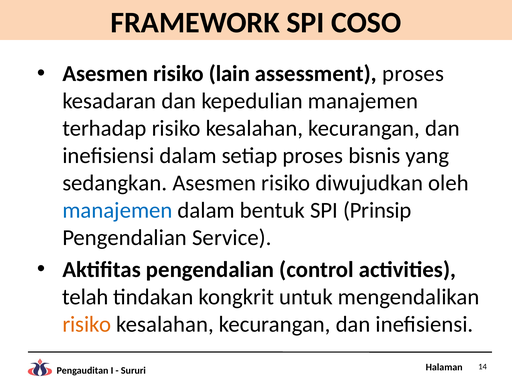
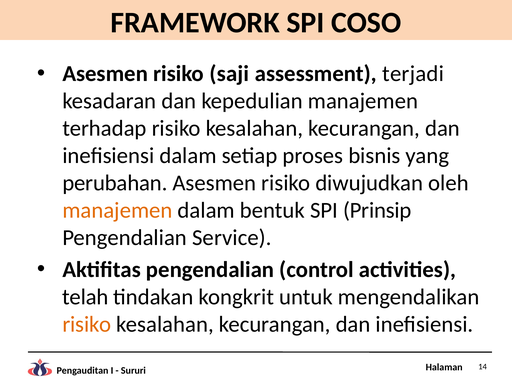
lain: lain -> saji (229, 74)
assessment proses: proses -> terjadi (413, 74)
sedangkan: sedangkan -> perubahan (115, 183)
manajemen colour: blue -> orange (117, 210)
